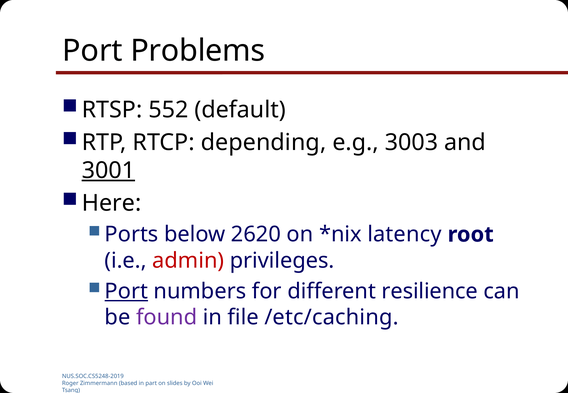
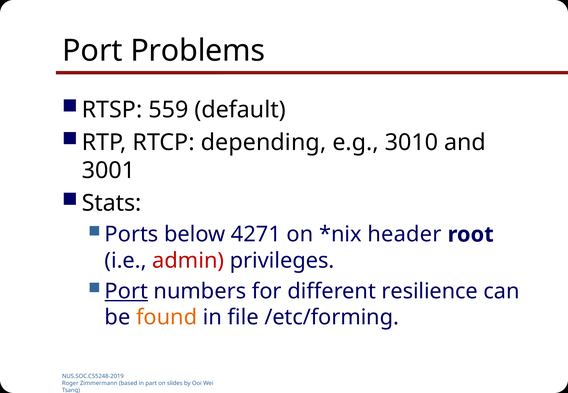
552: 552 -> 559 (168, 110)
3003: 3003 -> 3010 (411, 143)
3001 underline: present -> none (108, 171)
Here: Here -> Stats (112, 203)
2620: 2620 -> 4271 (256, 235)
latency: latency -> header (404, 235)
found colour: purple -> orange (167, 318)
/etc/caching: /etc/caching -> /etc/forming (332, 318)
